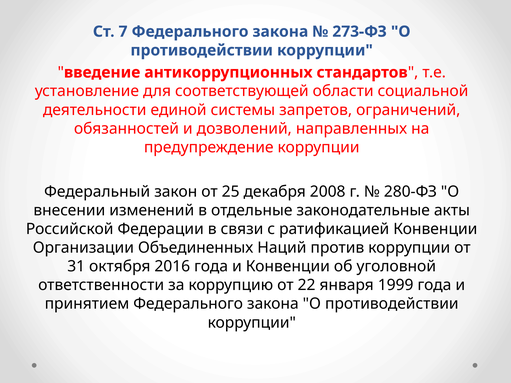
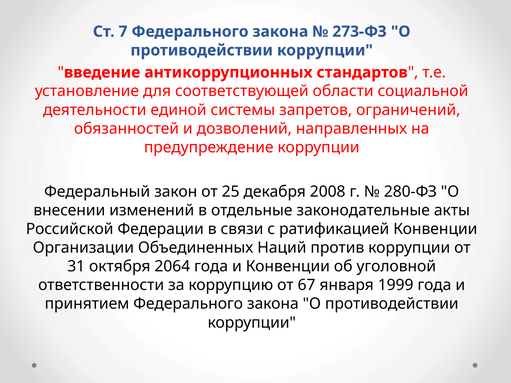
2016: 2016 -> 2064 (172, 267)
22: 22 -> 67 (307, 285)
